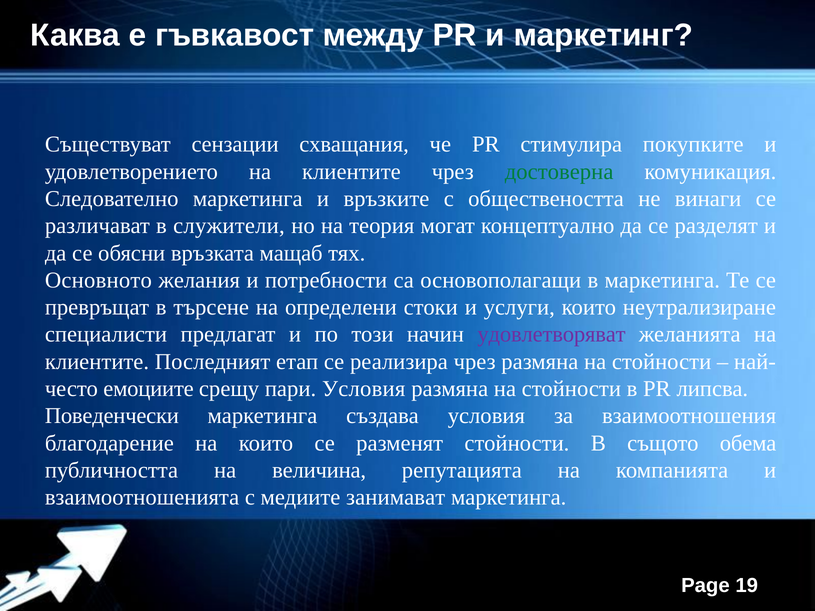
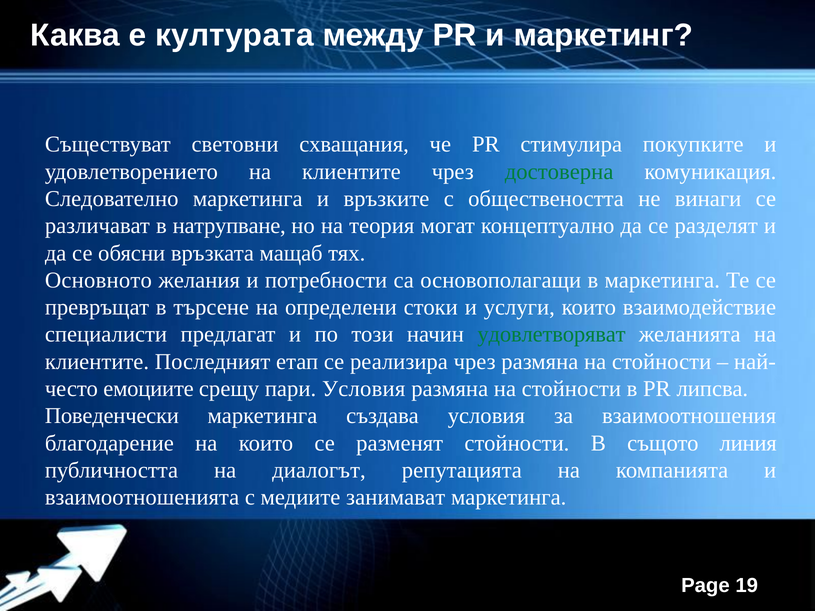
гъвкавост: гъвкавост -> културата (234, 36)
сензации: сензации -> световни (235, 144)
служители: служители -> натрупване (229, 226)
неутрализиране: неутрализиране -> взаимодействие (699, 307)
удовлетворяват colour: purple -> green (552, 335)
обема: обема -> линия (748, 443)
величина: величина -> диалогът (319, 471)
